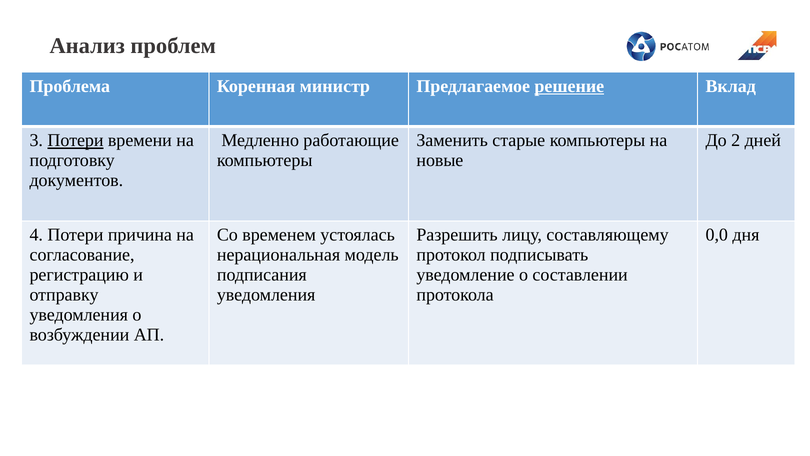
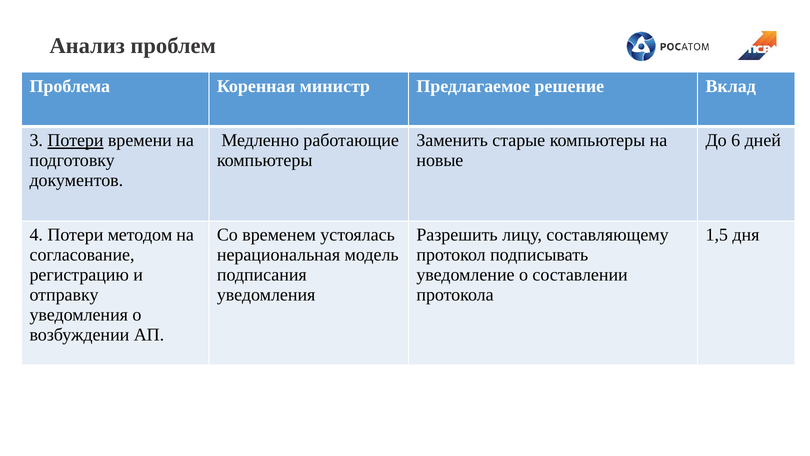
решение underline: present -> none (569, 86)
2: 2 -> 6 (736, 141)
причина: причина -> методом (140, 235)
0,0: 0,0 -> 1,5 (717, 235)
